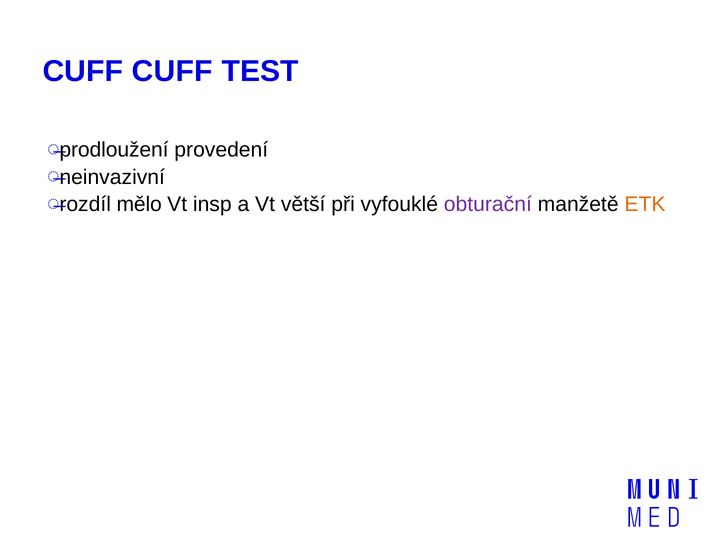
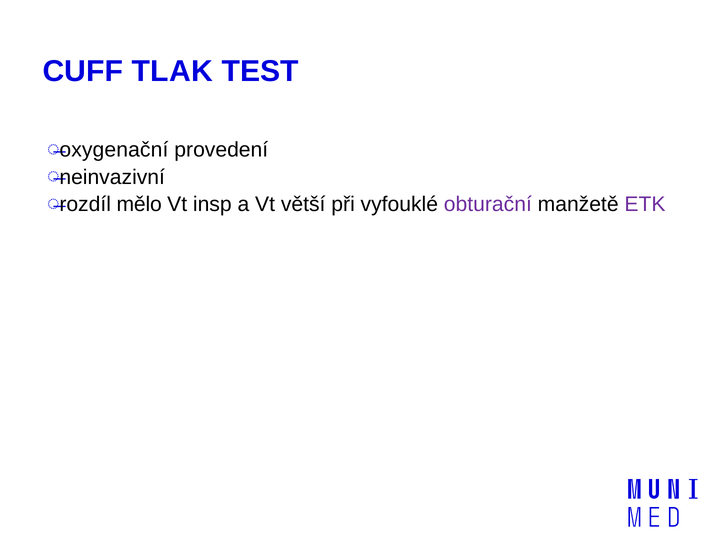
CUFF CUFF: CUFF -> TLAK (172, 71)
prodloužení: prodloužení -> oxygenační (114, 150)
ETK colour: orange -> purple (645, 204)
